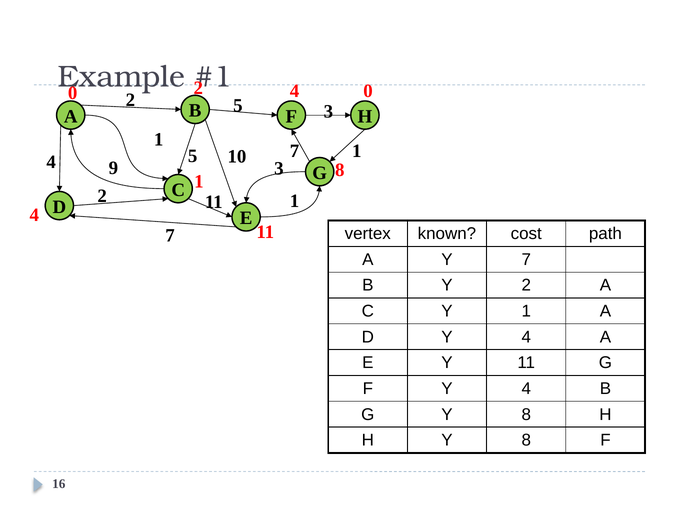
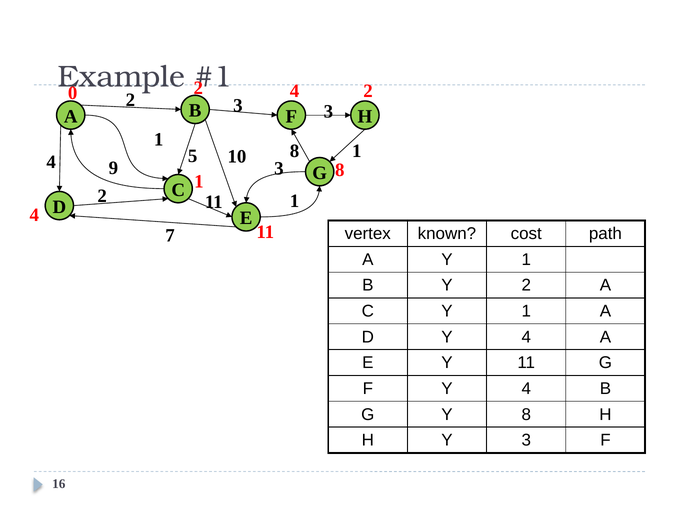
4 0: 0 -> 2 (368, 91)
2 5: 5 -> 3 (238, 106)
10 7: 7 -> 8 (294, 151)
A Y 7: 7 -> 1 (526, 260)
H Y 8: 8 -> 3 (526, 440)
